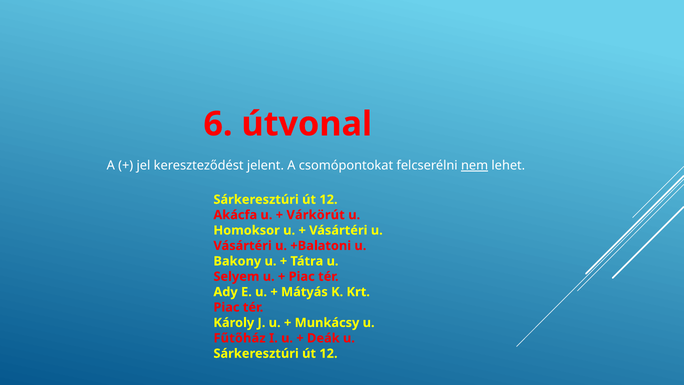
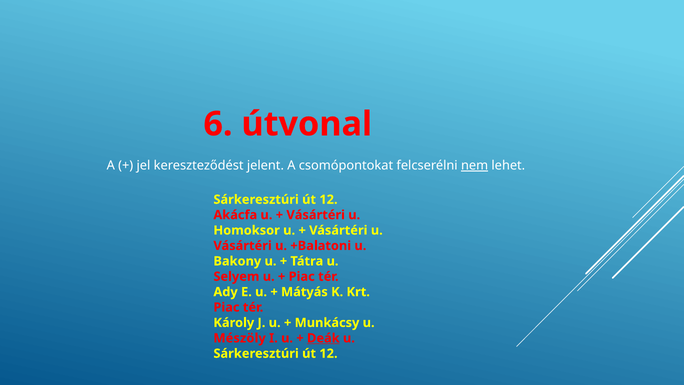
Várkörút: Várkörút -> Vásártéri (316, 215)
Fűtőház: Fűtőház -> Mészöly (240, 338)
Deák underline: none -> present (323, 338)
